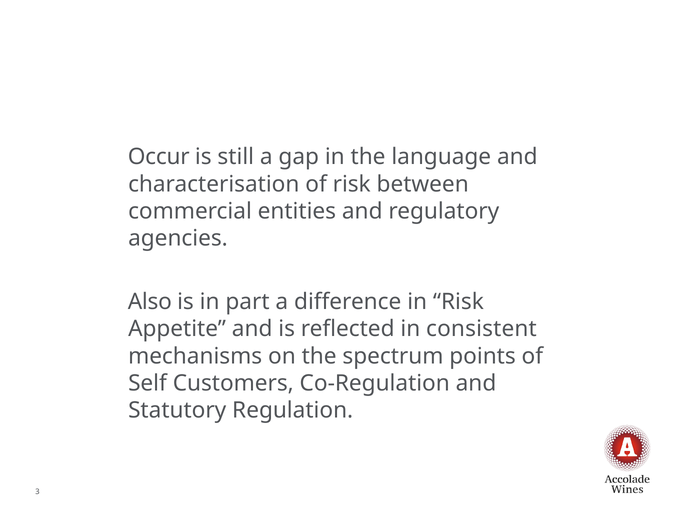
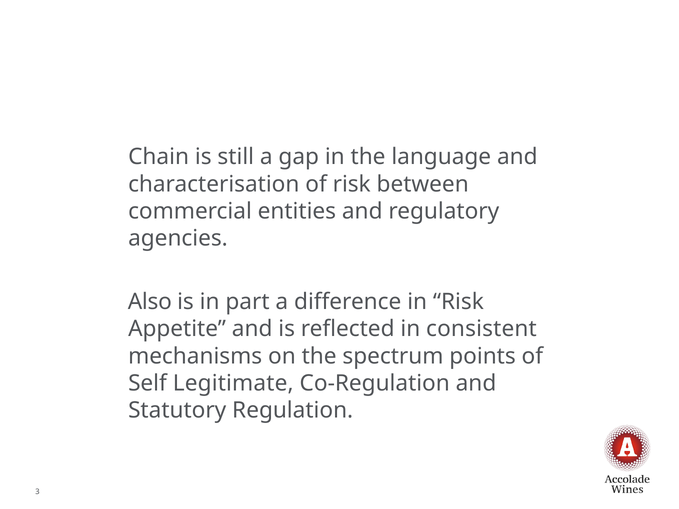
Occur: Occur -> Chain (159, 157)
Customers: Customers -> Legitimate (233, 383)
